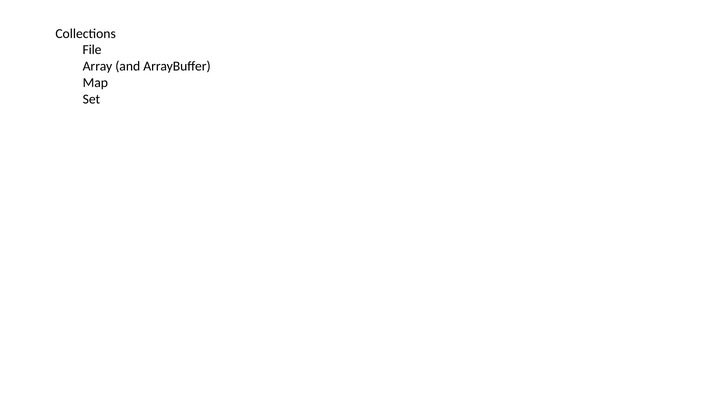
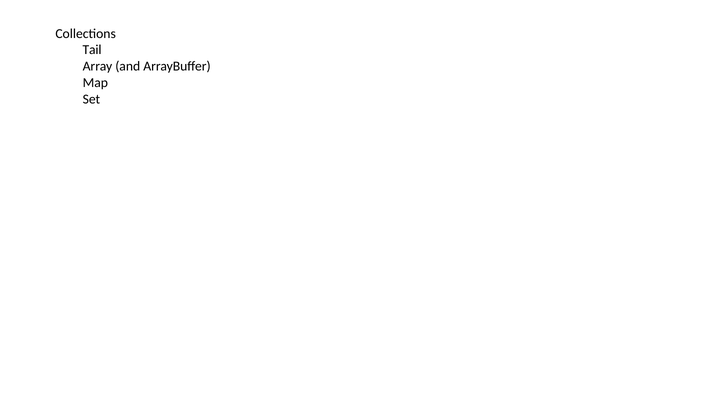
File: File -> Tail (92, 50)
